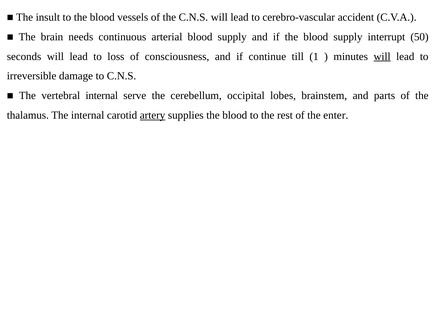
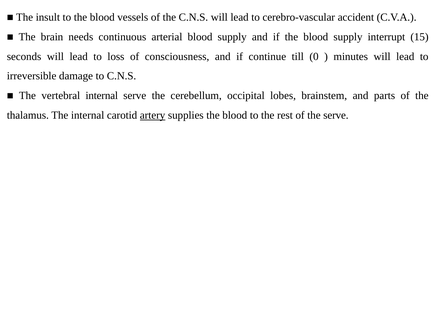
50: 50 -> 15 (419, 37)
1: 1 -> 0 (314, 56)
will underline: present -> none (382, 56)
the enter: enter -> serve (336, 115)
